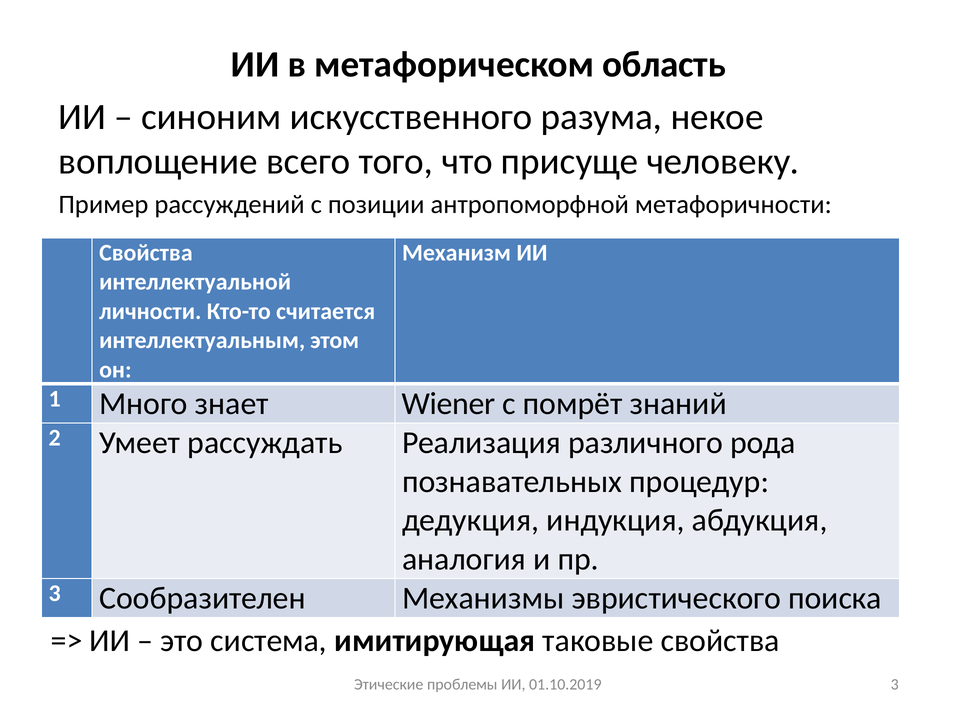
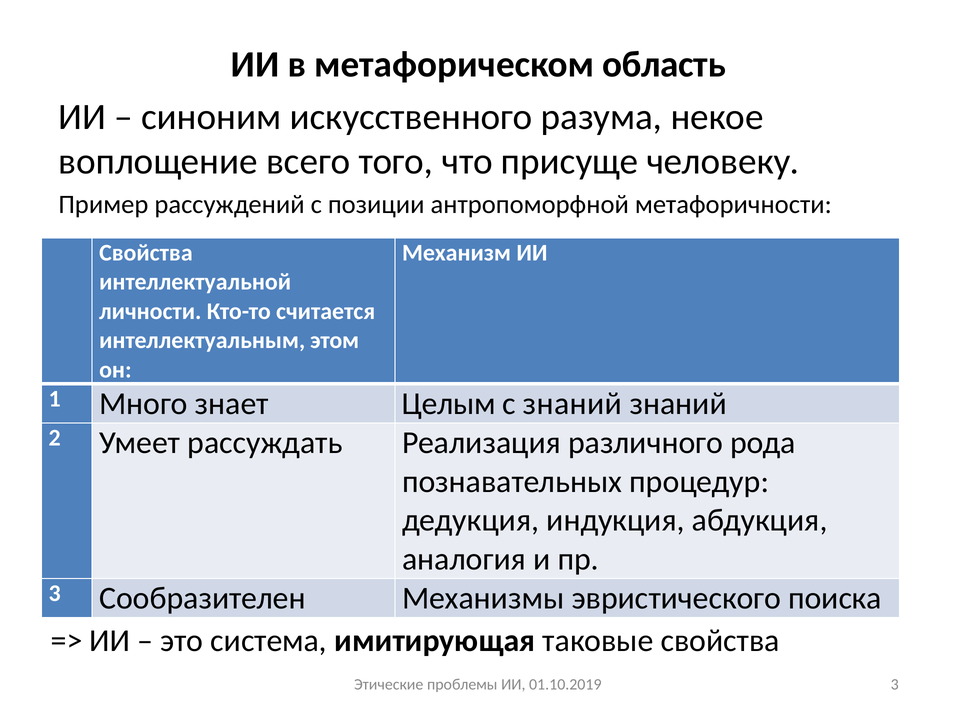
Wiener: Wiener -> Целым (449, 404)
с помрёт: помрёт -> знаний (572, 404)
